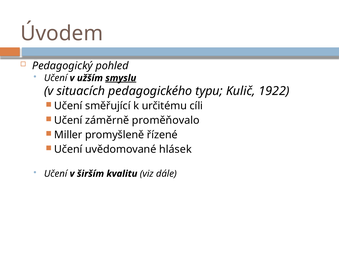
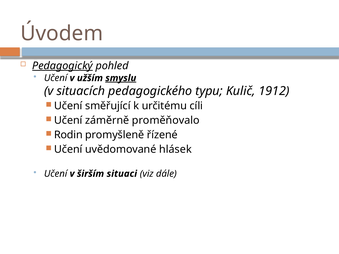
Pedagogický underline: none -> present (62, 66)
1922: 1922 -> 1912 (274, 91)
Miller: Miller -> Rodin (68, 135)
kvalitu: kvalitu -> situaci (122, 174)
